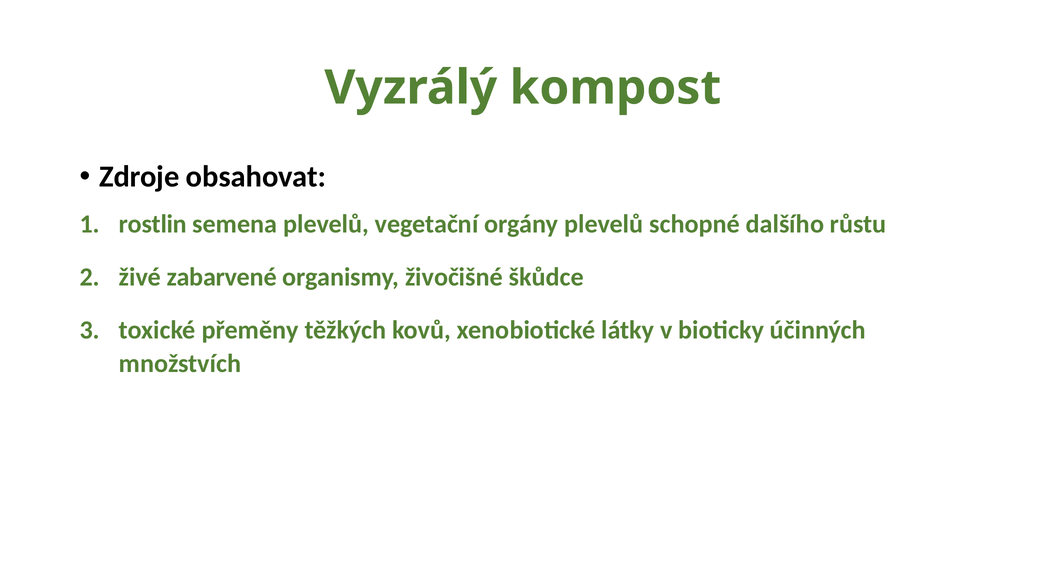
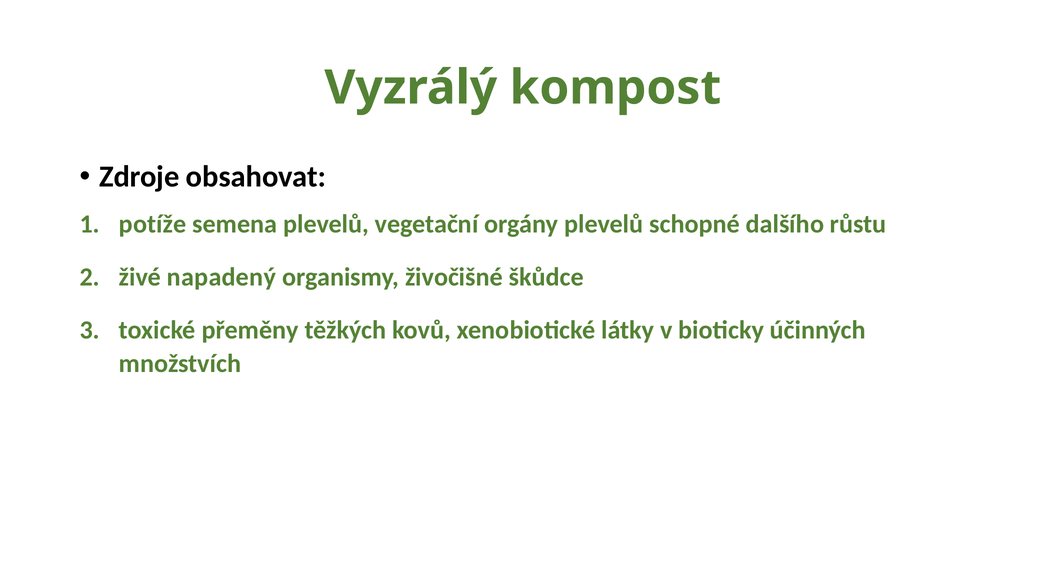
rostlin: rostlin -> potíže (153, 224)
zabarvené: zabarvené -> napadený (221, 277)
